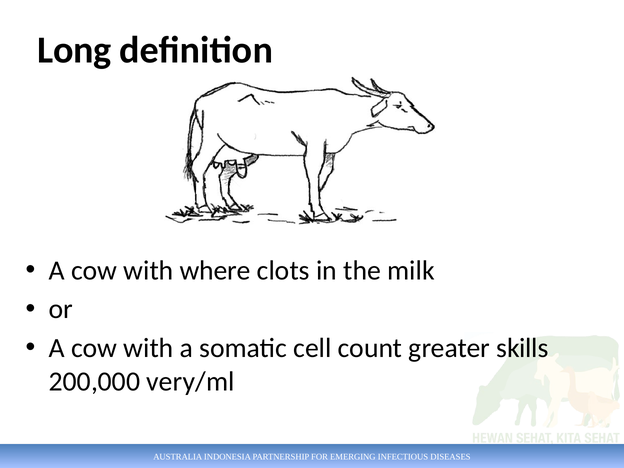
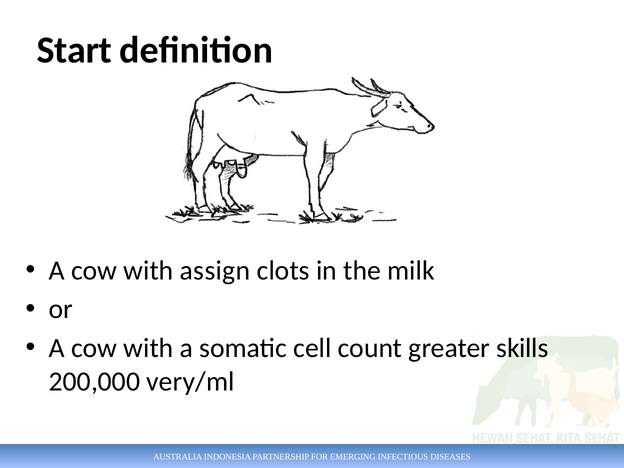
Long: Long -> Start (74, 50)
where: where -> assign (215, 270)
